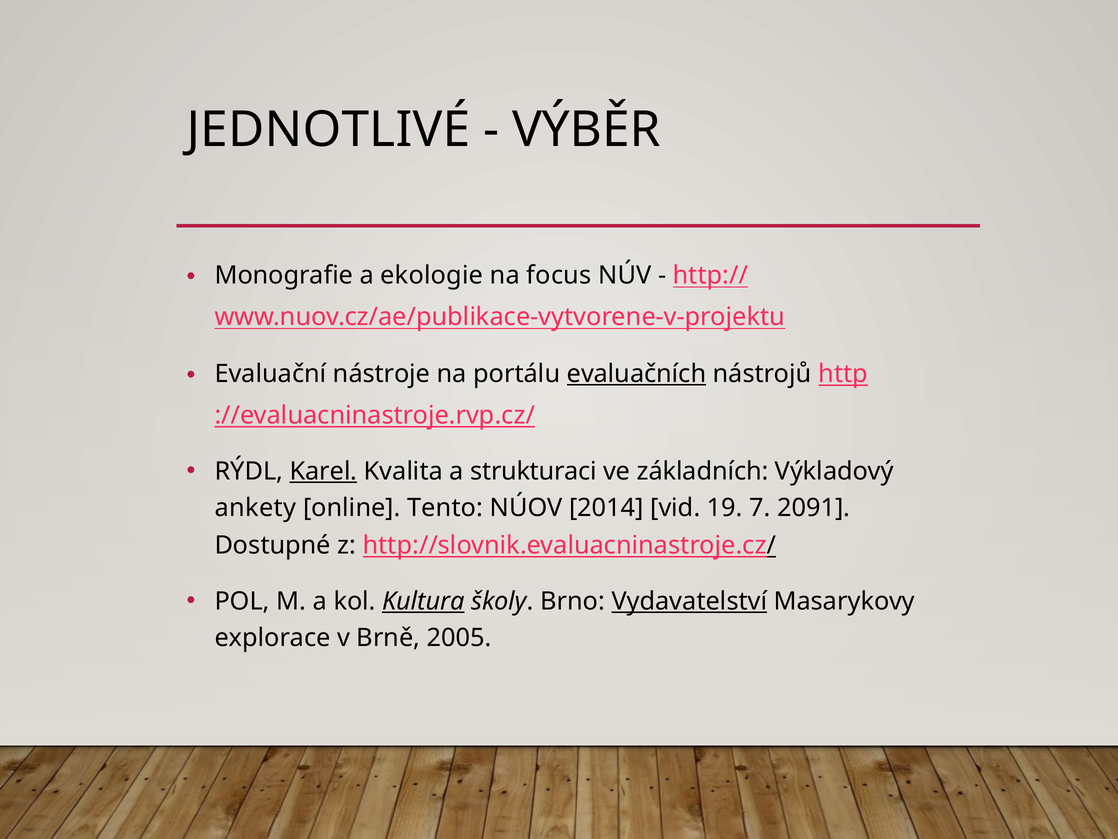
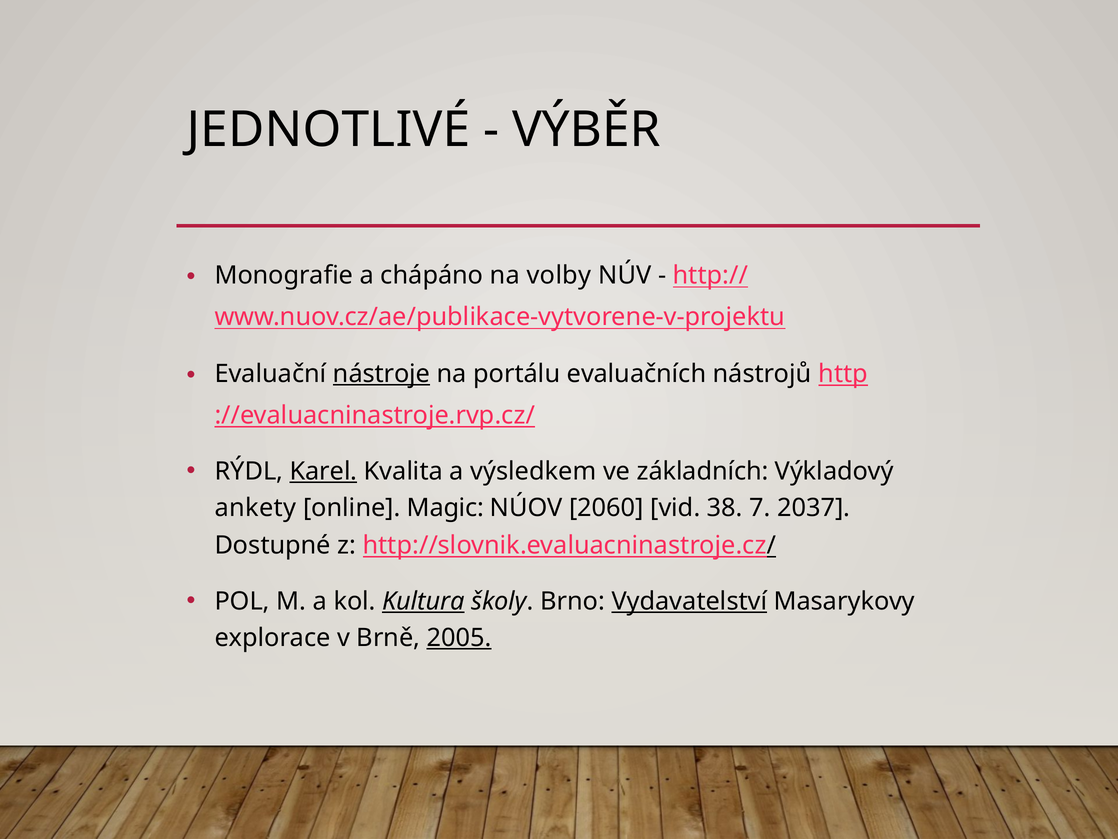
ekologie: ekologie -> chápáno (432, 275)
focus: focus -> volby (559, 275)
nástroje underline: none -> present (382, 374)
evaluačních underline: present -> none (636, 374)
strukturaci: strukturaci -> výsledkem (533, 471)
Tento: Tento -> Magic (445, 508)
2014: 2014 -> 2060 (606, 508)
19: 19 -> 38 (725, 508)
2091: 2091 -> 2037 (814, 508)
2005 underline: none -> present (459, 637)
